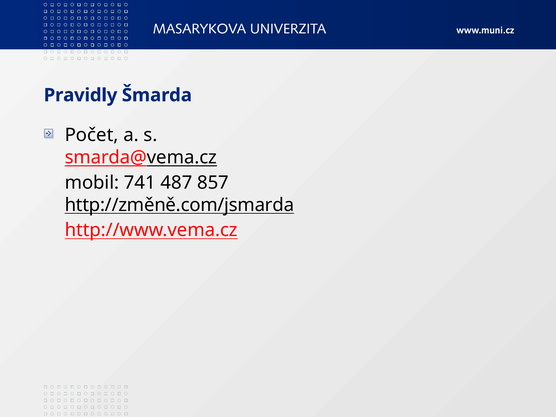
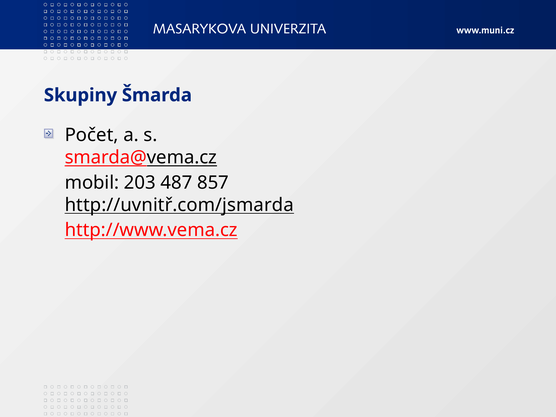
Pravidly: Pravidly -> Skupiny (80, 95)
741: 741 -> 203 (140, 183)
http://změně.com/jsmarda: http://změně.com/jsmarda -> http://uvnitř.com/jsmarda (179, 205)
